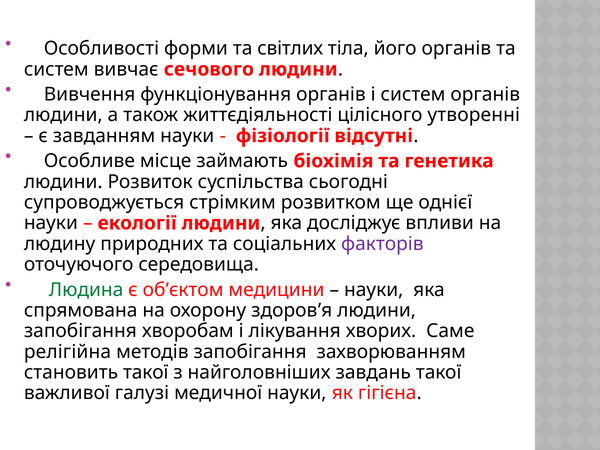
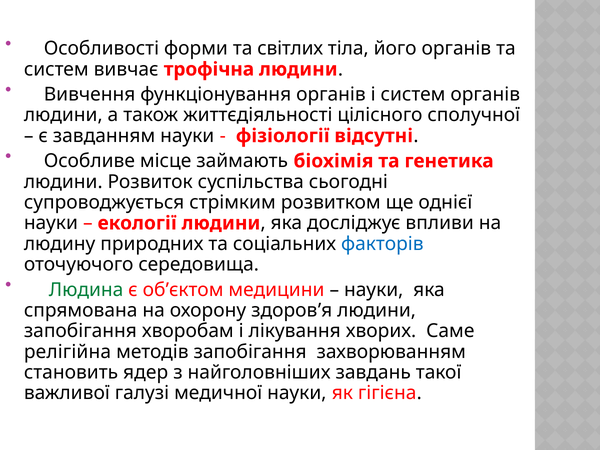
сечового: сечового -> трофічна (209, 69)
утворенні: утворенні -> сполучної (474, 115)
факторів colour: purple -> blue (382, 244)
становить такої: такої -> ядер (146, 372)
